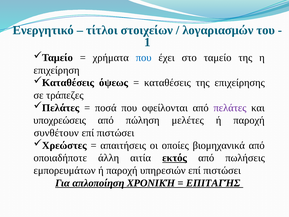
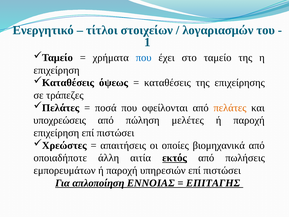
πελάτες colour: purple -> orange (230, 108)
συνθέτουν: συνθέτουν -> επιχείρηση (56, 133)
ΧΡΟΝΙΚΉ: ΧΡΟΝΙΚΉ -> ΕΝΝΟΙΑΣ (151, 183)
ΕΠΙΤΑΓΉΣ: ΕΠΙΤΑΓΉΣ -> ΕΠΙΤΑΓΗΣ (213, 183)
